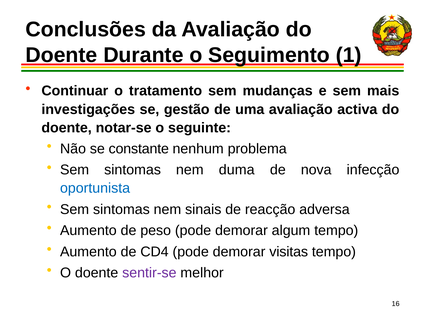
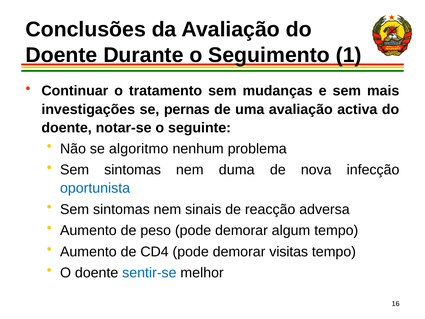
gestão: gestão -> pernas (187, 109)
constante: constante -> algoritmo (139, 149)
sentir-se colour: purple -> blue (149, 273)
